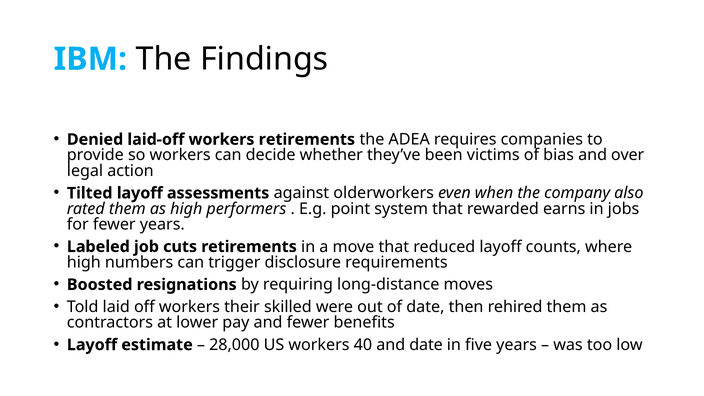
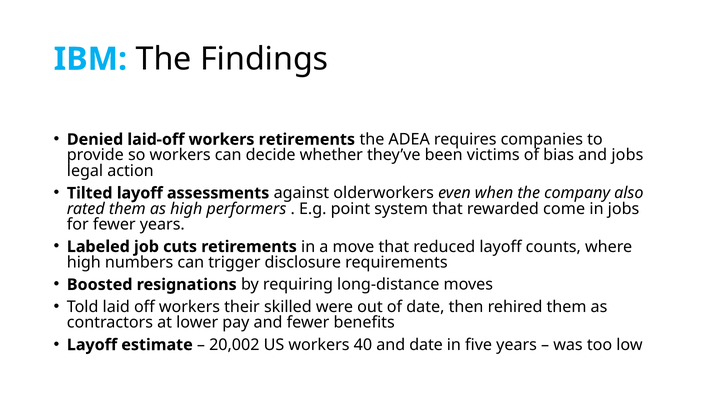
and over: over -> jobs (627, 155)
earns: earns -> come (564, 209)
28,000: 28,000 -> 20,002 (234, 345)
